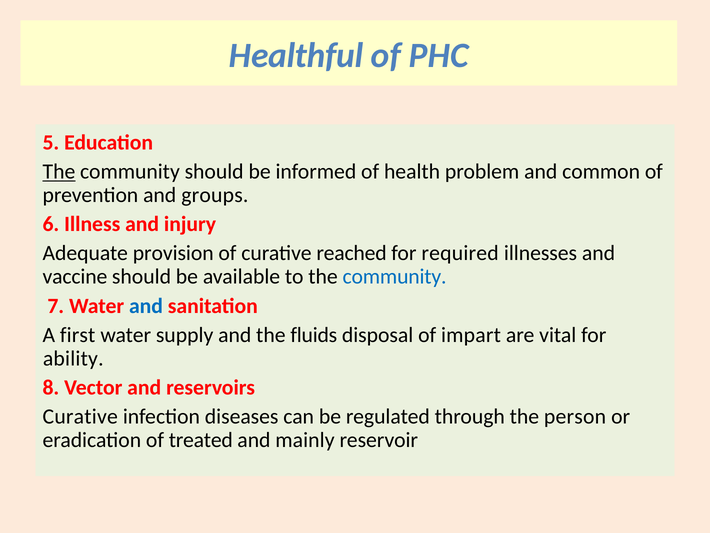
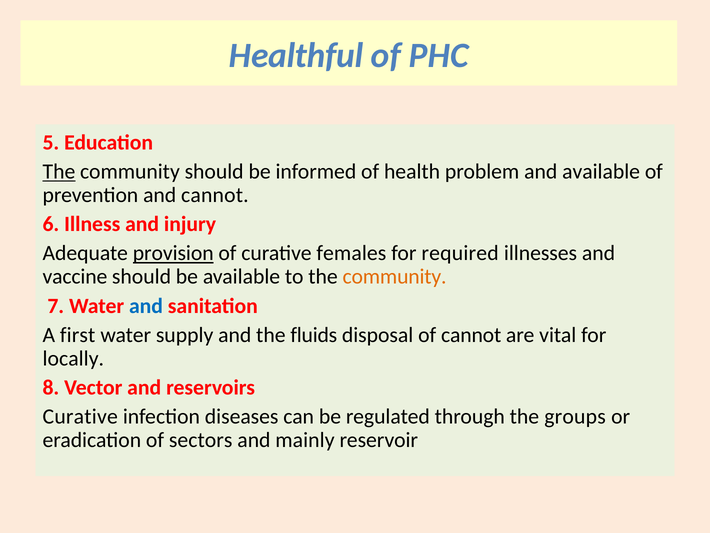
and common: common -> available (601, 171)
and groups: groups -> cannot (215, 195)
provision underline: none -> present (173, 253)
reached: reached -> females (351, 253)
community colour: blue -> orange (395, 276)
of impart: impart -> cannot (471, 335)
ability: ability -> locally (73, 358)
person: person -> groups (575, 416)
treated: treated -> sectors (201, 440)
